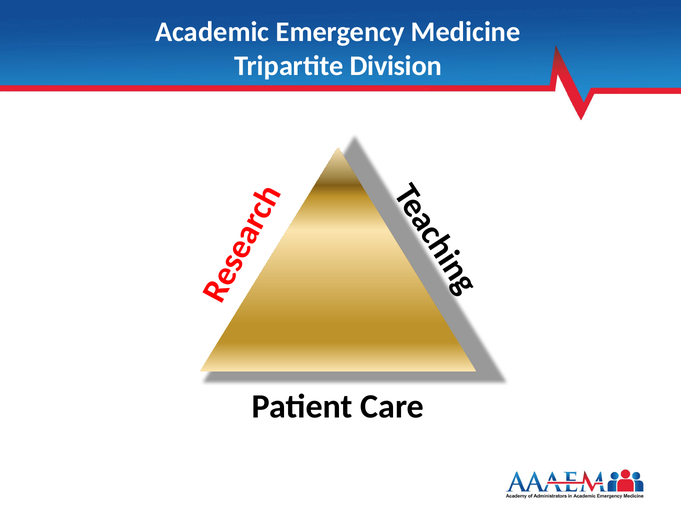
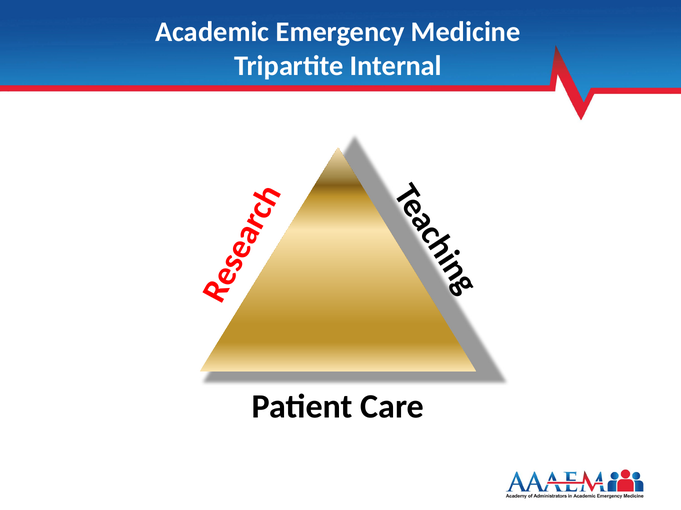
Division: Division -> Internal (396, 66)
